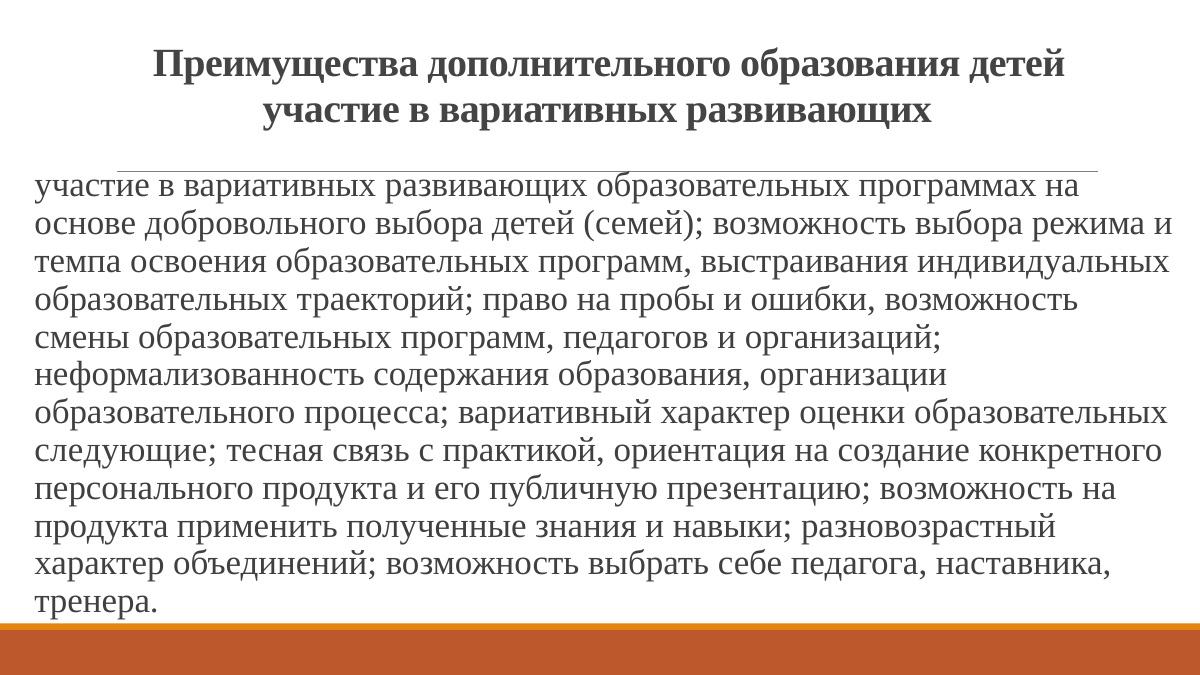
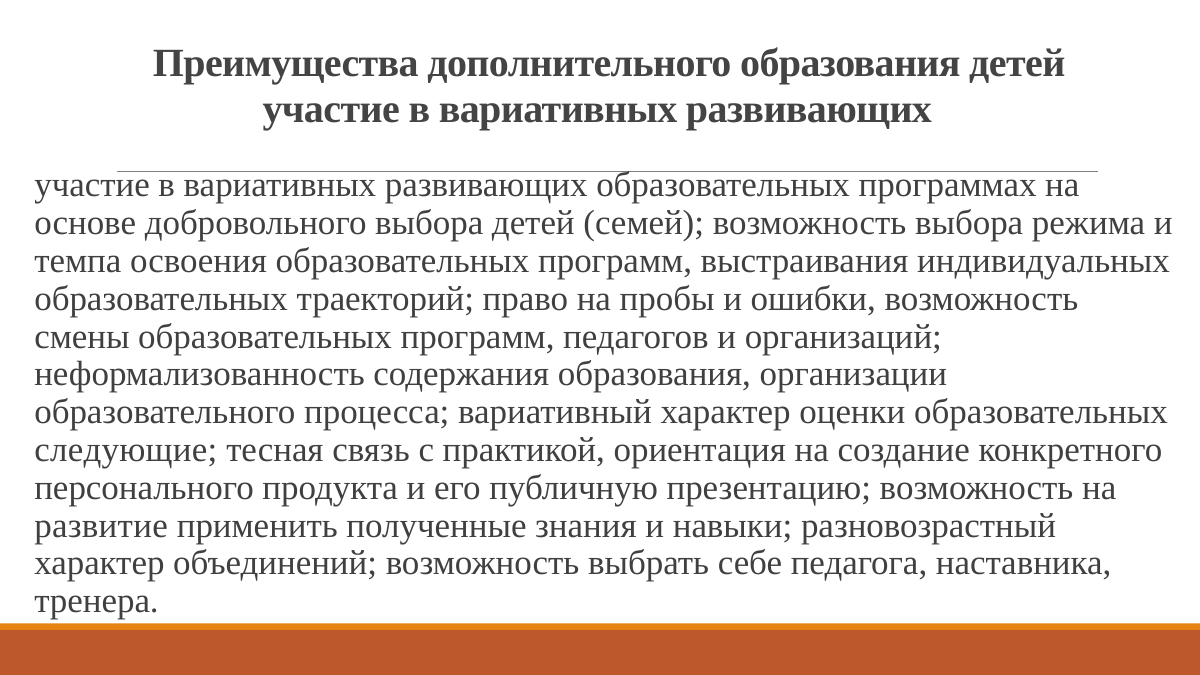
продукта: продукта -> развитие (101, 526)
